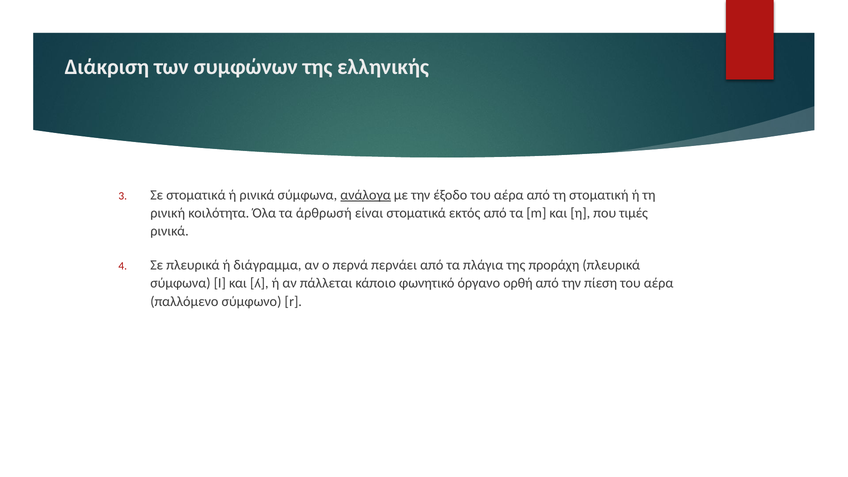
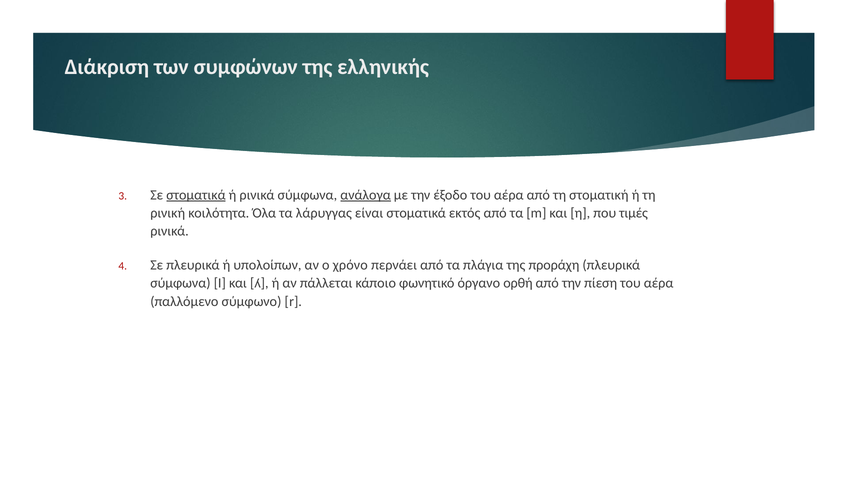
στοματικά underline: none -> present (196, 195)
άρθρωσή: άρθρωσή -> λάρυγγας (324, 213)
διάγραμμα: διάγραμμα -> υπολοίπων (267, 265)
περνά: περνά -> χρόνο (350, 265)
